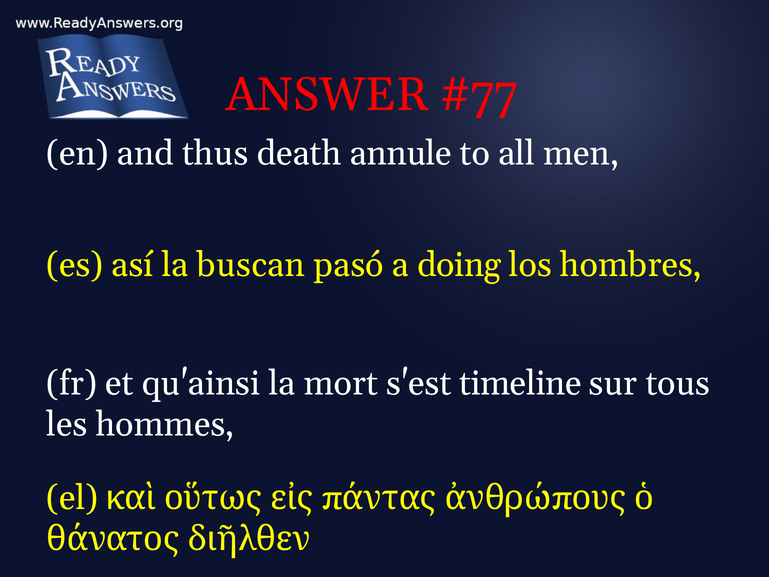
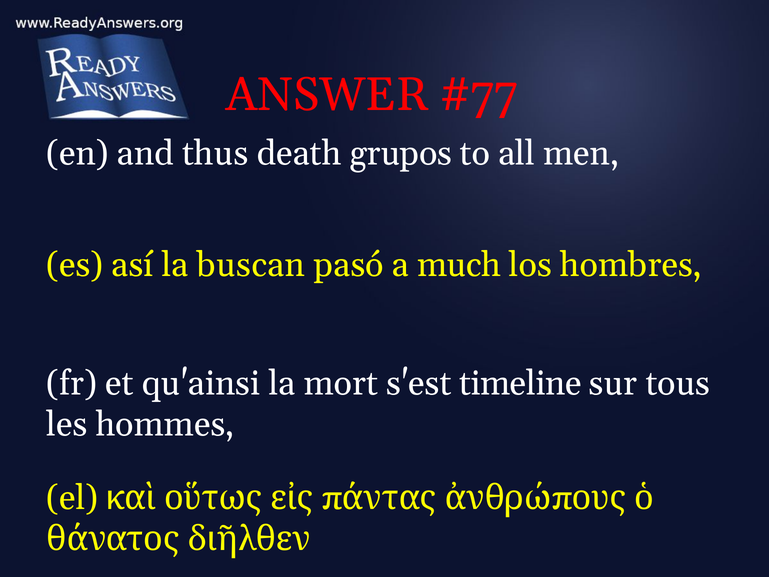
annule: annule -> grupos (401, 153)
doing: doing -> much (459, 265)
